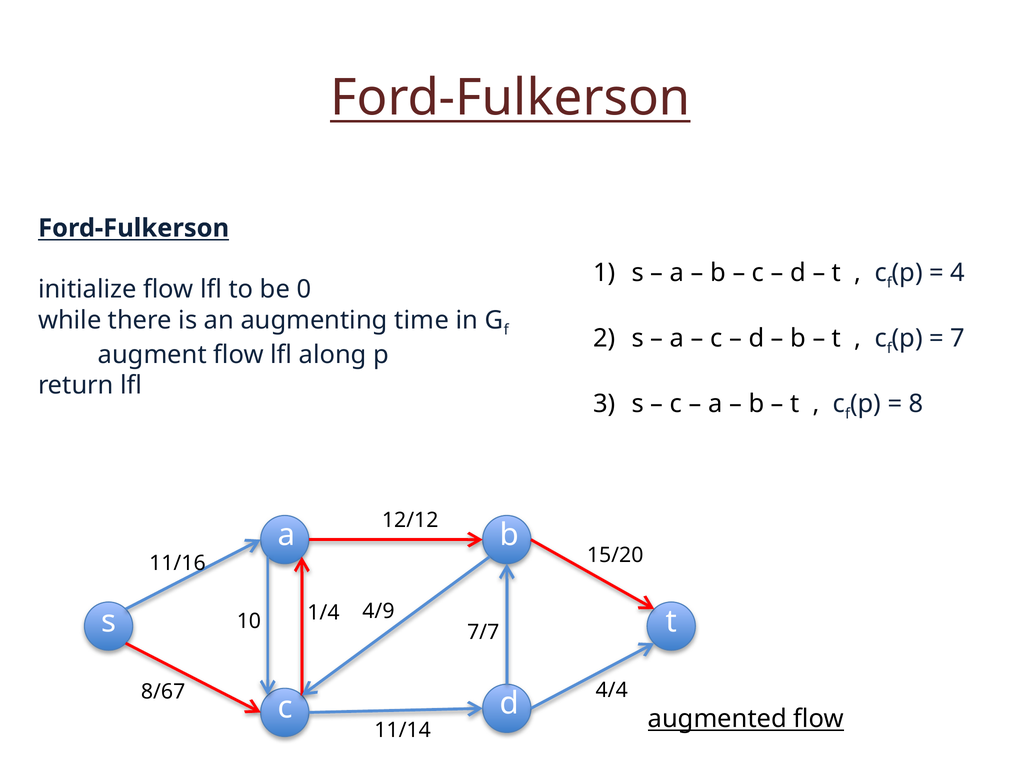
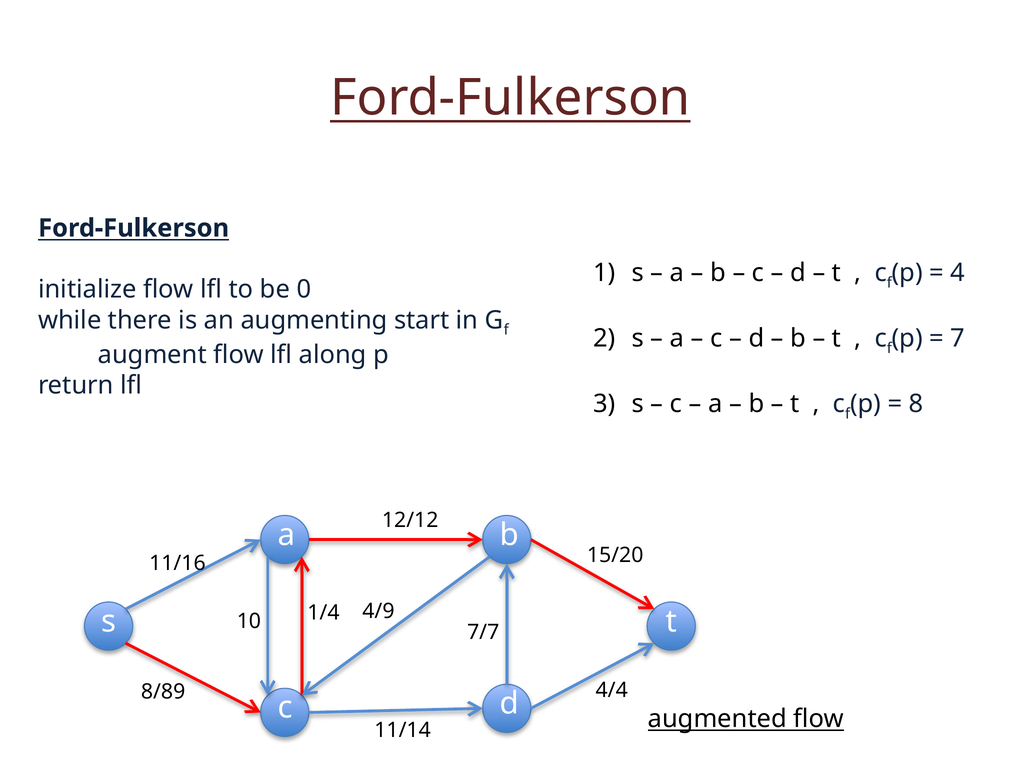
time: time -> start (422, 320)
8/67: 8/67 -> 8/89 (163, 692)
